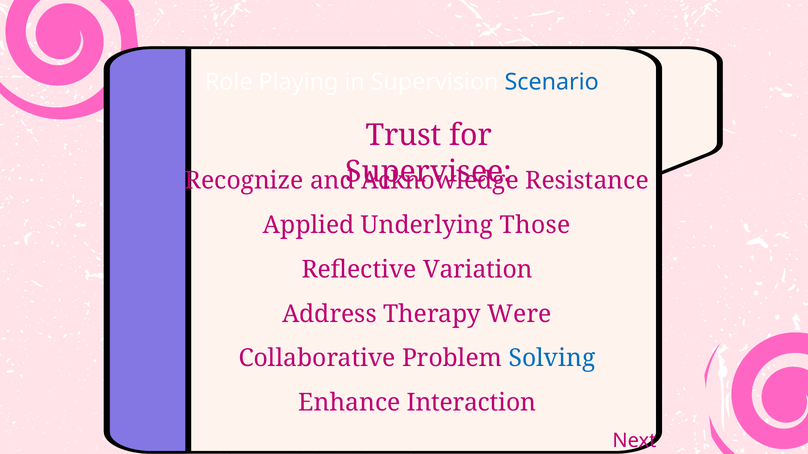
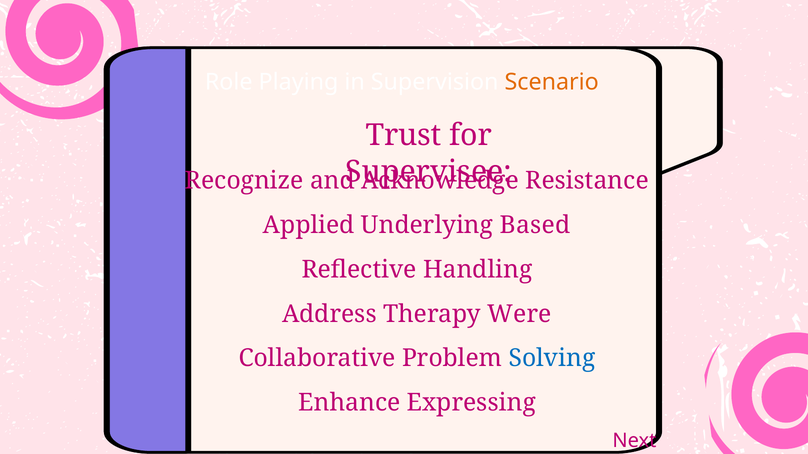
Scenario colour: blue -> orange (552, 82)
Those: Those -> Based (535, 225)
Variation: Variation -> Handling (478, 270)
Interaction: Interaction -> Expressing (471, 403)
